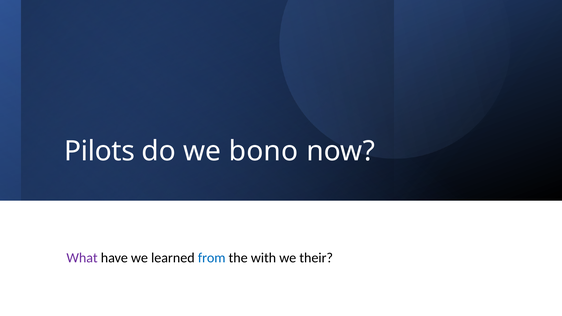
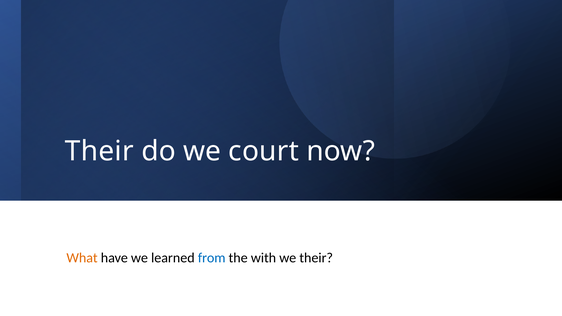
Pilots: Pilots -> Their (99, 151)
bono: bono -> court (264, 151)
What colour: purple -> orange (82, 258)
